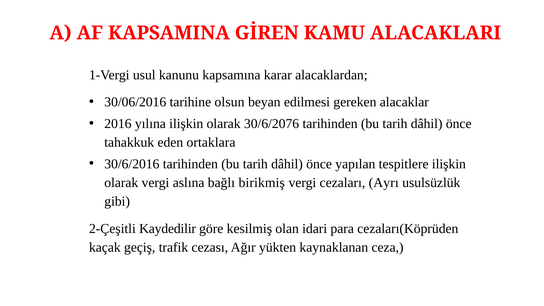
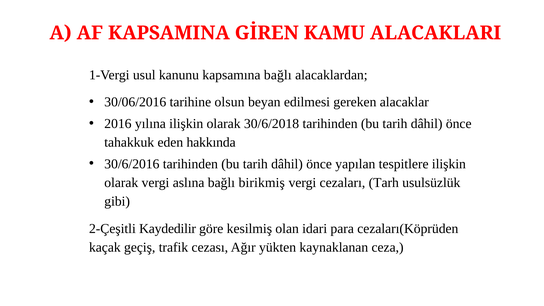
kapsamına karar: karar -> bağlı (278, 75)
30/6/2076: 30/6/2076 -> 30/6/2018 (272, 124)
ortaklara: ortaklara -> hakkında (211, 142)
Ayrı: Ayrı -> Tarh (384, 183)
